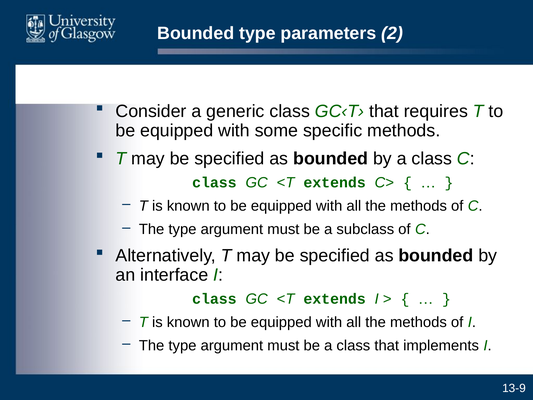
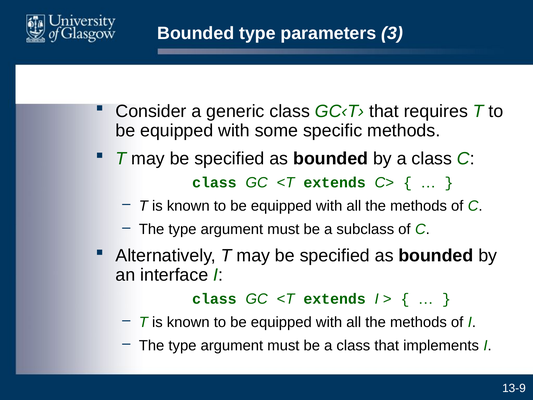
2: 2 -> 3 (392, 33)
